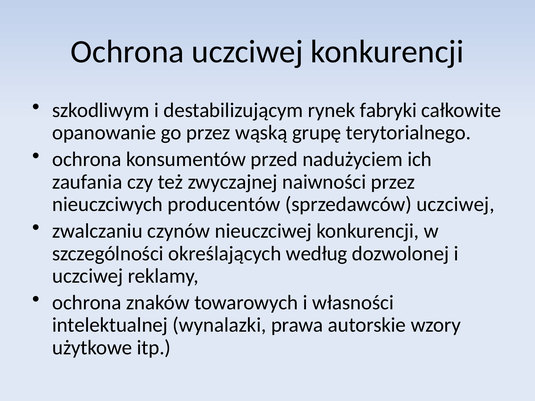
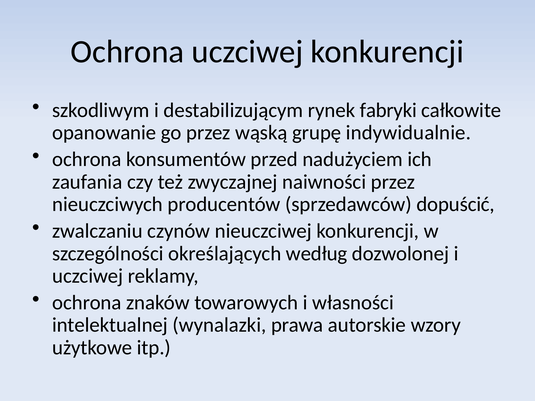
terytorialnego: terytorialnego -> indywidualnie (408, 133)
sprzedawców uczciwej: uczciwej -> dopuścić (456, 204)
